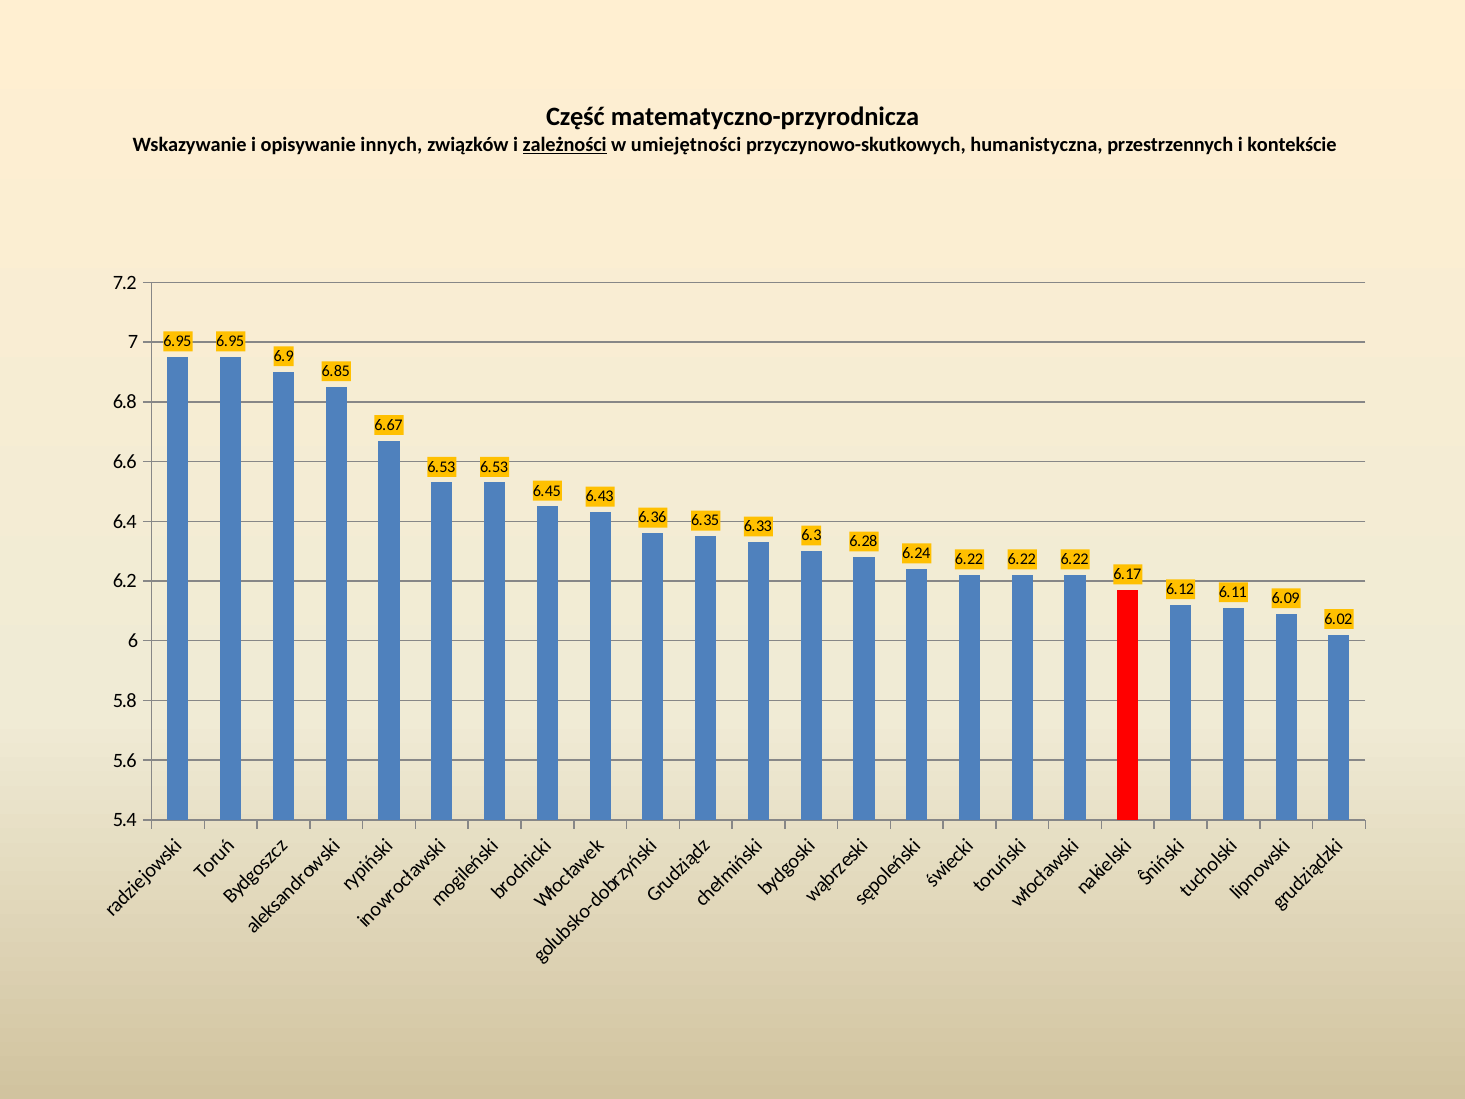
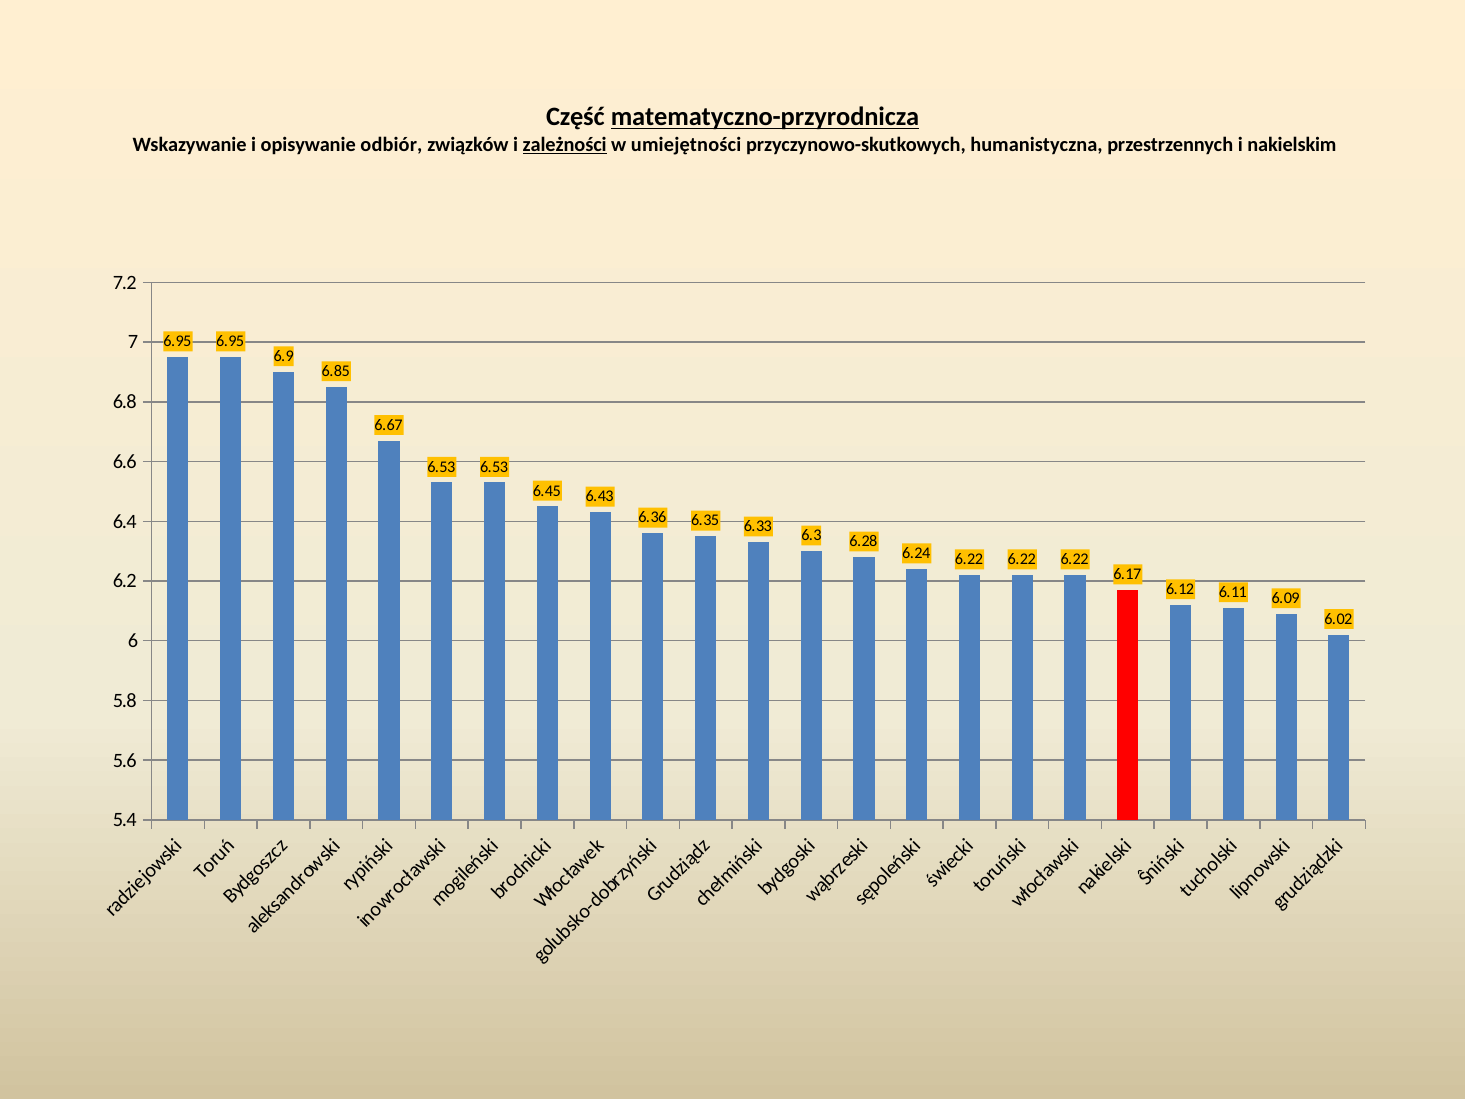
matematyczno-przyrodnicza underline: none -> present (765, 117)
innych: innych -> odbiór (391, 145)
kontekście: kontekście -> nakielskim (1292, 145)
